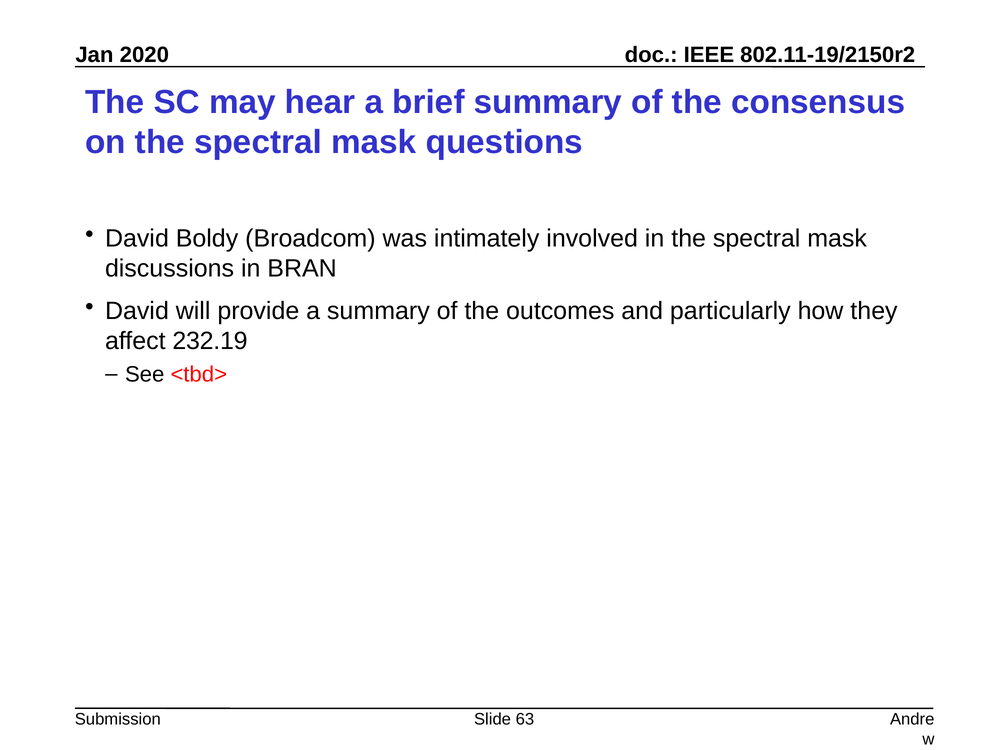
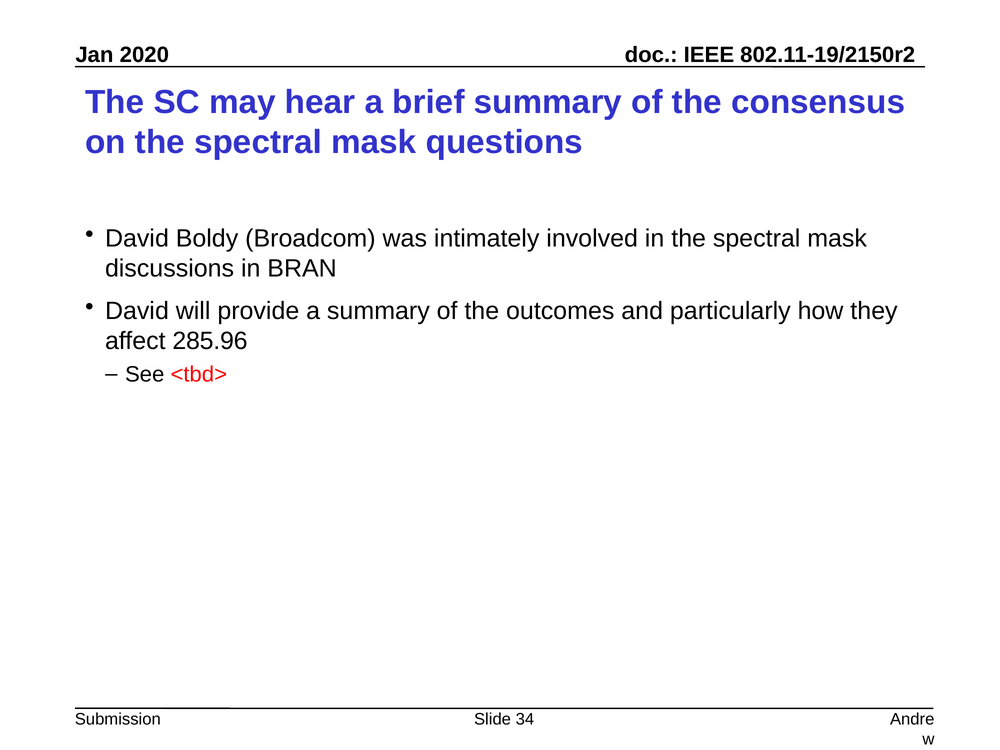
232.19: 232.19 -> 285.96 (210, 341)
63: 63 -> 34 (525, 719)
